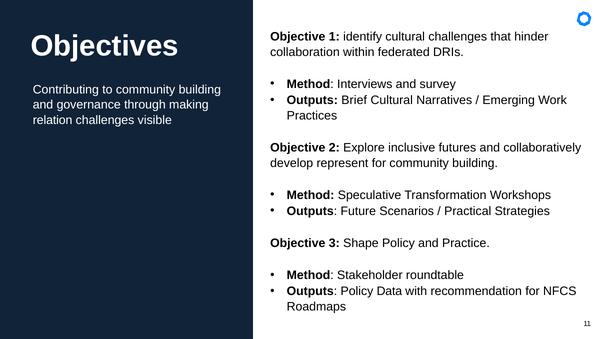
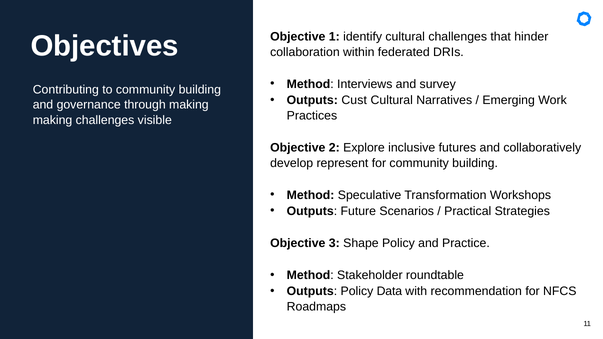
Brief: Brief -> Cust (354, 100)
relation: relation -> making (53, 121)
